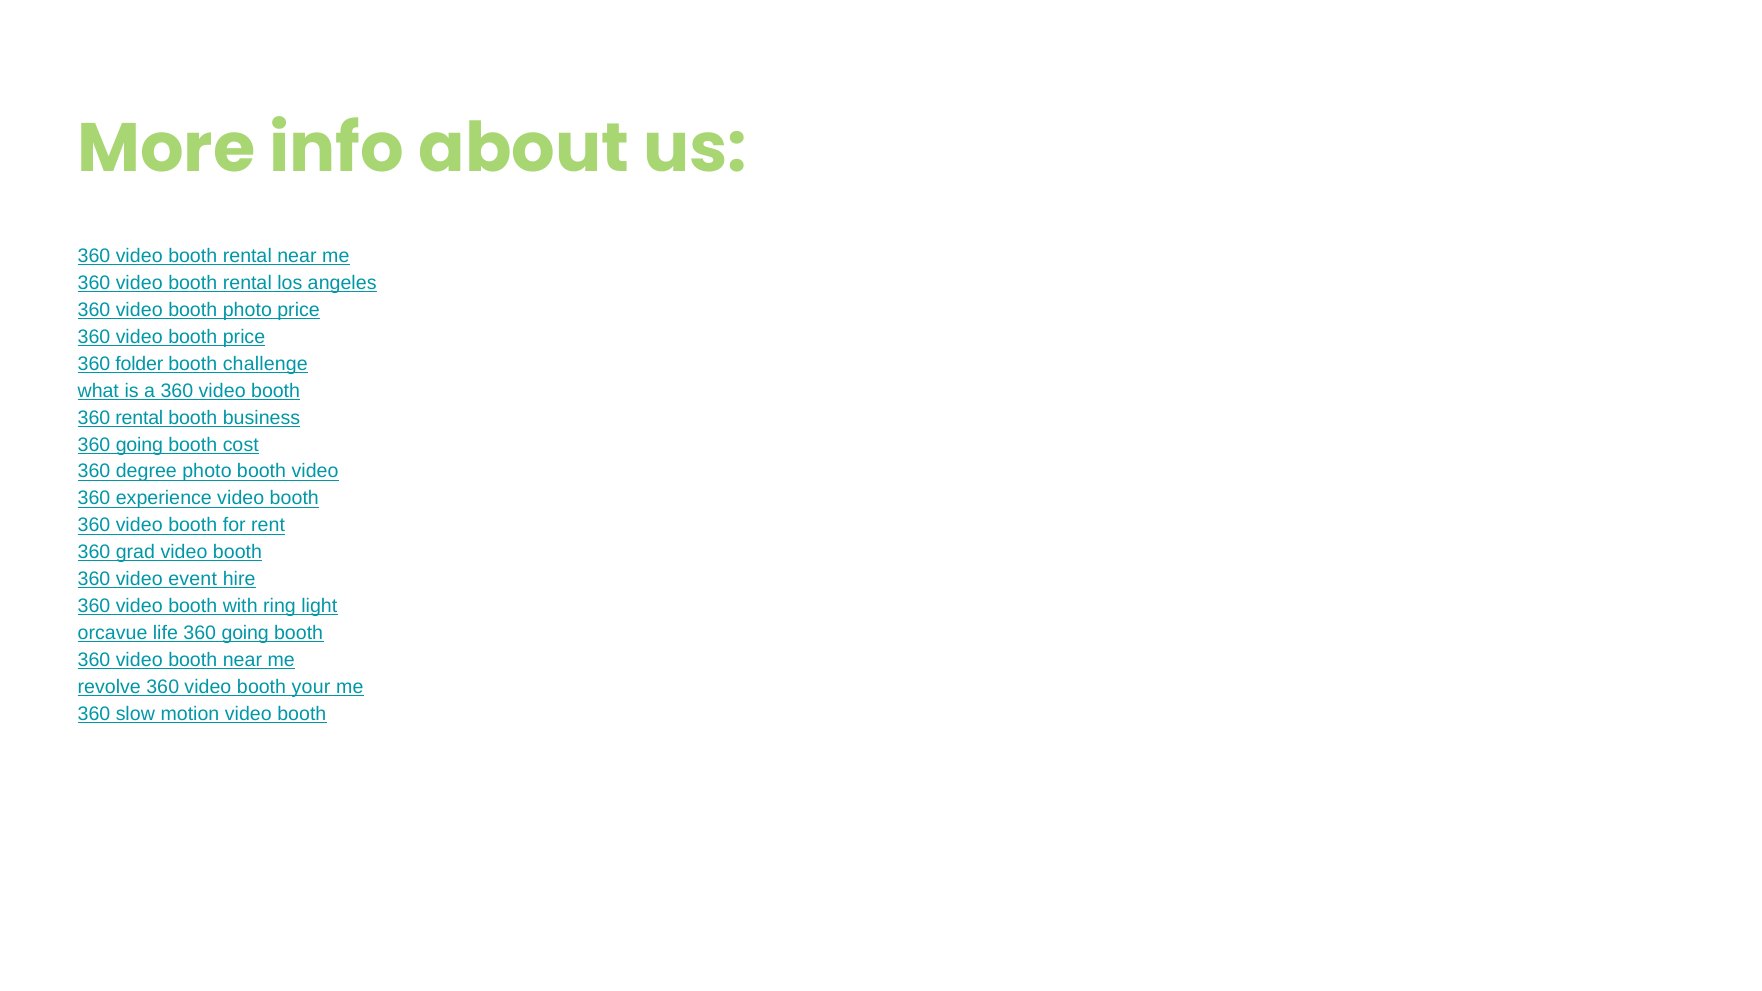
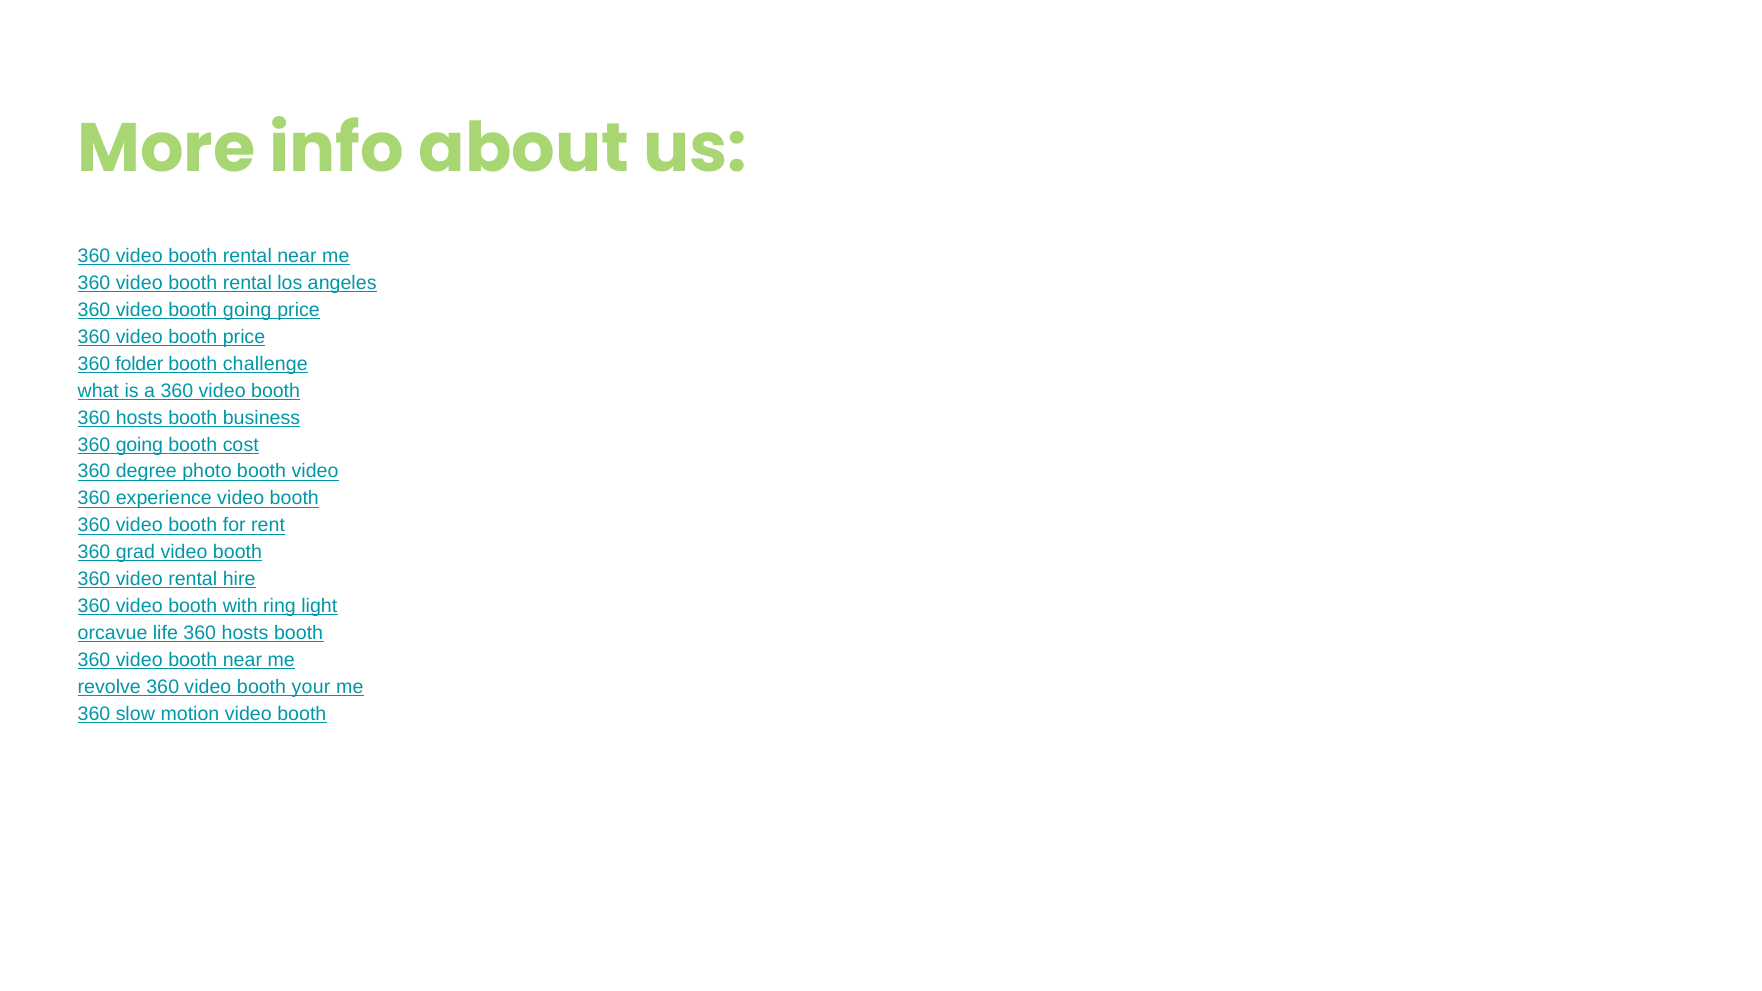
booth photo: photo -> going (247, 310)
rental: rental -> hosts (139, 418)
video event: event -> rental (193, 579)
life 360 going: going -> hosts (245, 633)
